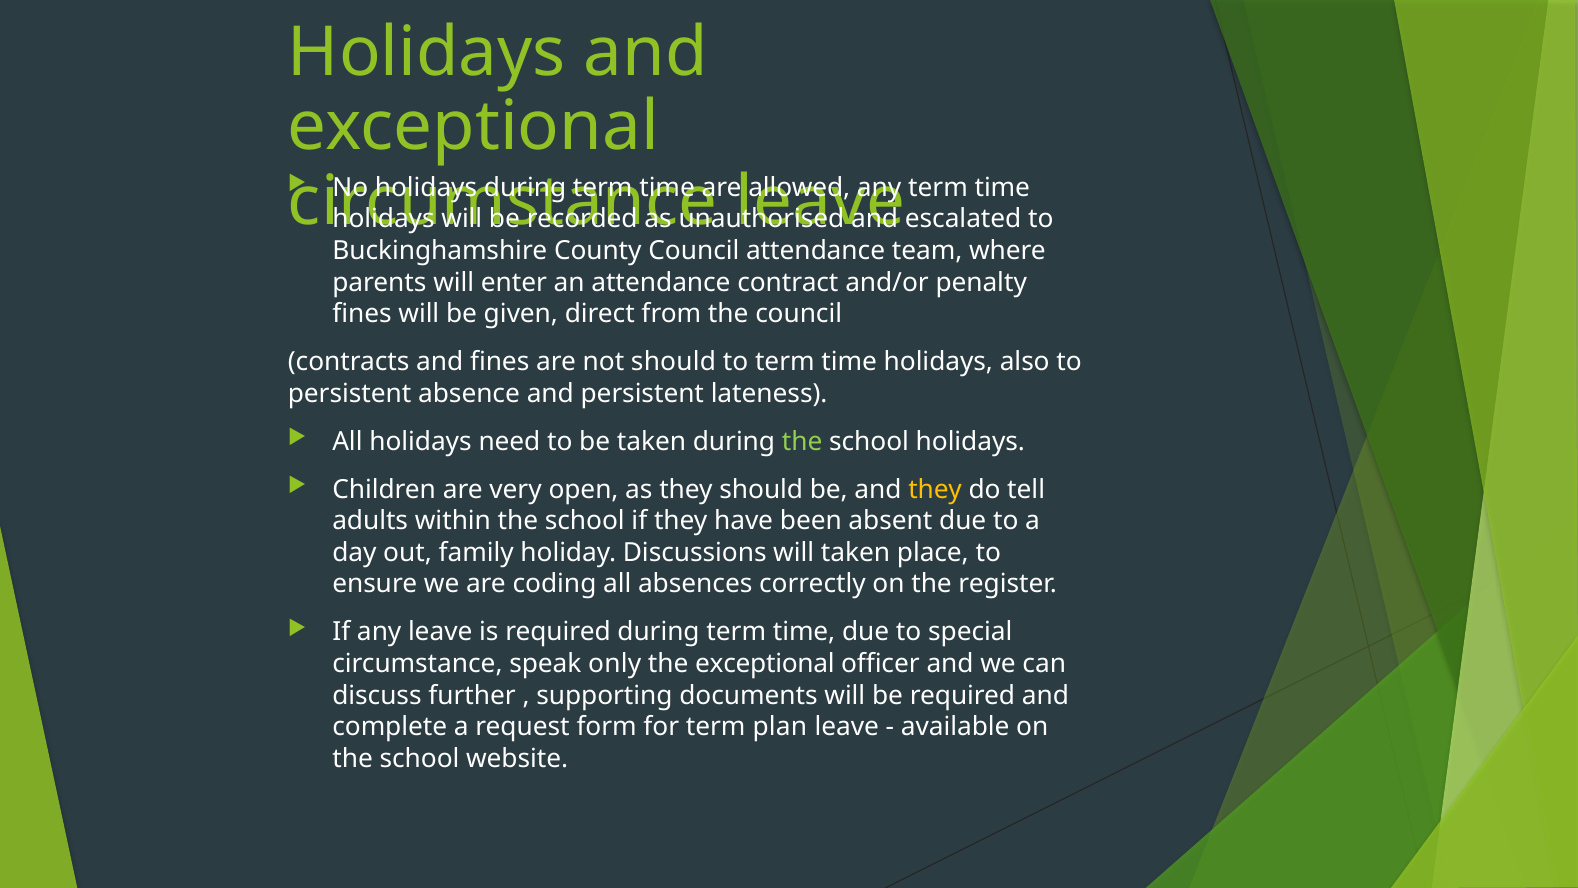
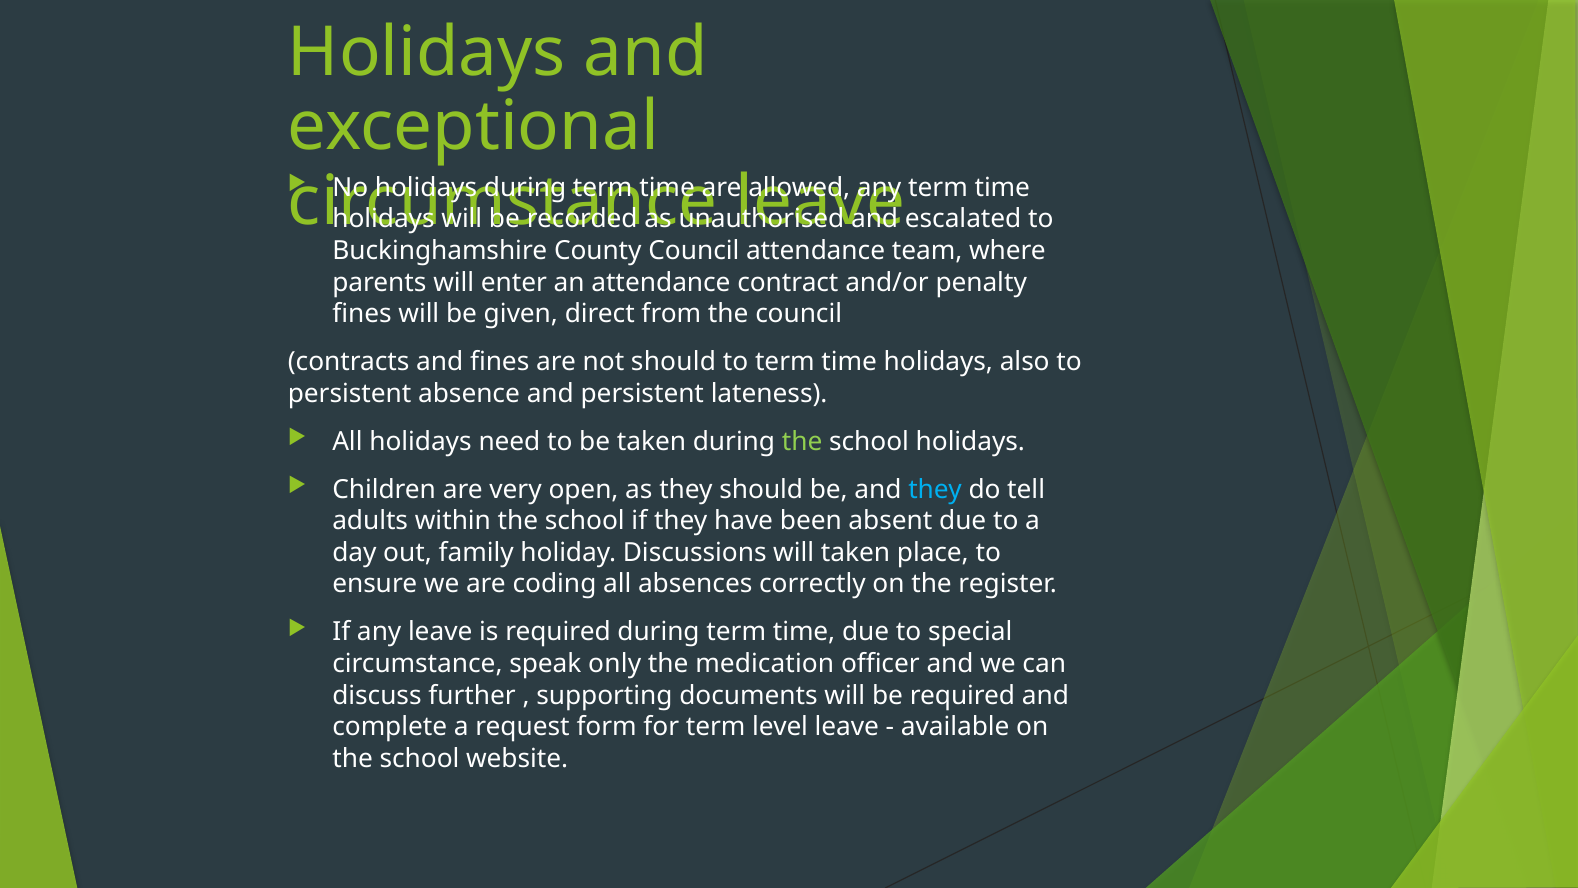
they colour: yellow -> light blue (935, 489)
the exceptional: exceptional -> medication (765, 664)
plan: plan -> level (780, 727)
